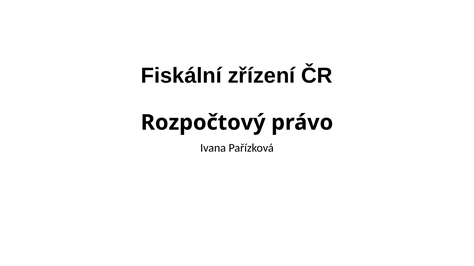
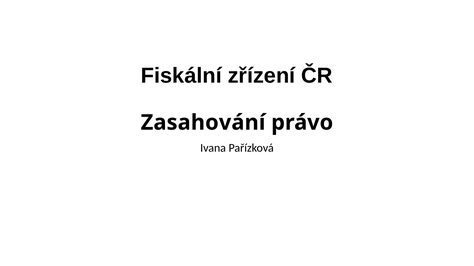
Rozpočtový: Rozpočtový -> Zasahování (203, 123)
